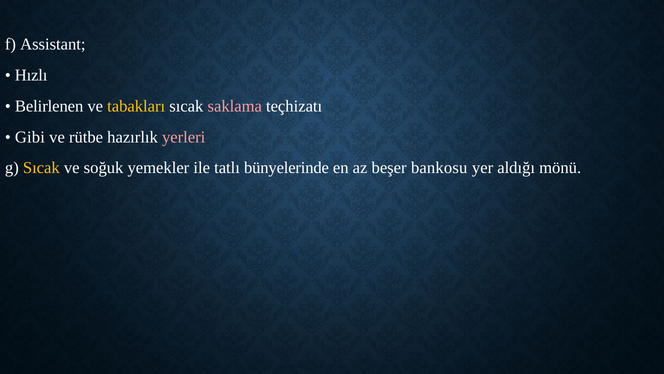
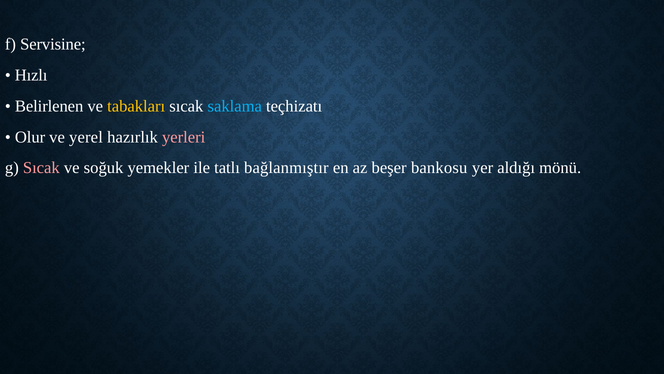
Assistant: Assistant -> Servisine (53, 44)
saklama colour: pink -> light blue (235, 106)
Gibi: Gibi -> Olur (30, 137)
rütbe: rütbe -> yerel (86, 137)
Sıcak colour: yellow -> pink (41, 168)
bünyelerinde: bünyelerinde -> bağlanmıştır (286, 168)
